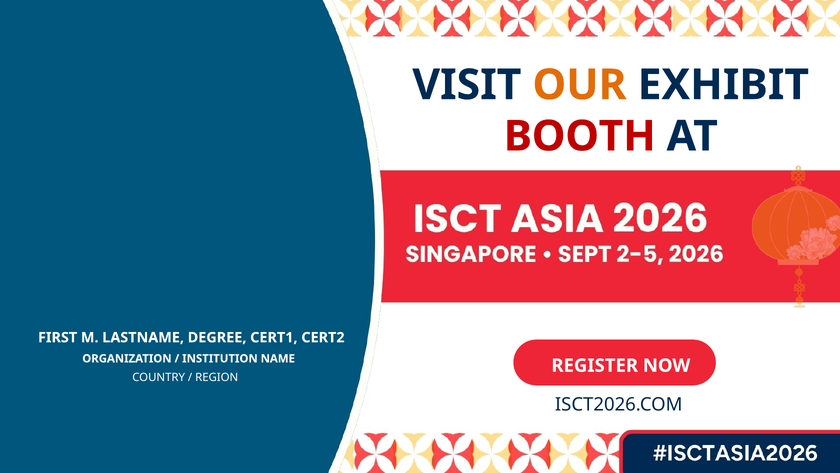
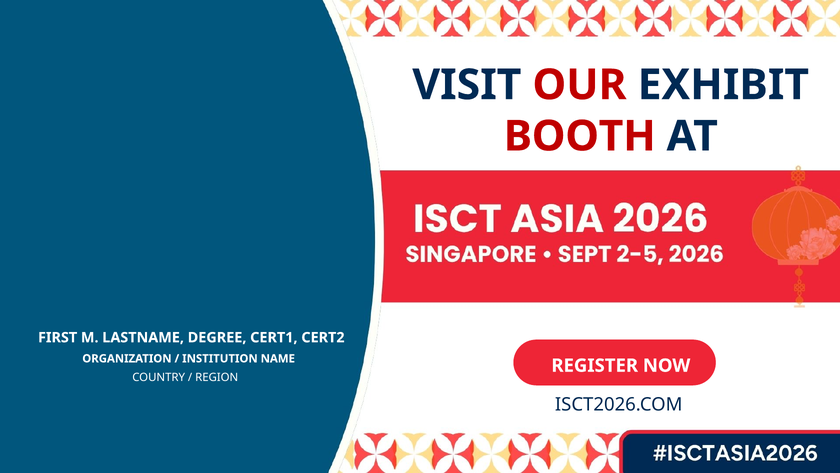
OUR colour: orange -> red (579, 85)
